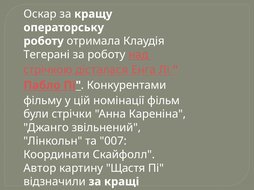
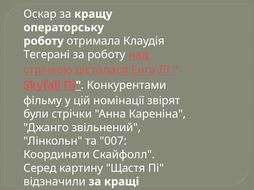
Пабло: Пабло -> Skyfall (42, 85)
фільм: фільм -> звірят (164, 101)
Автор: Автор -> Серед (40, 169)
